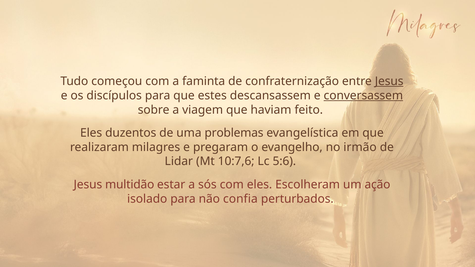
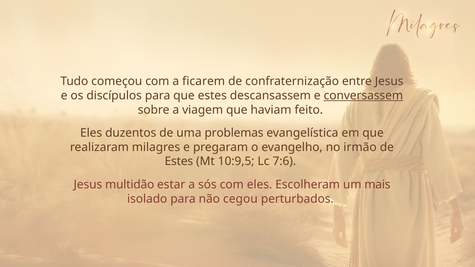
faminta: faminta -> ficarem (204, 81)
Jesus underline: present -> none (389, 81)
Lidar: Lidar -> Estes (179, 161)
10:7,6: 10:7,6 -> 10:9,5 (236, 161)
5:6: 5:6 -> 7:6 (284, 161)
ação: ação -> mais (377, 185)
confia: confia -> cegou (240, 199)
